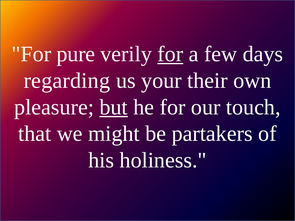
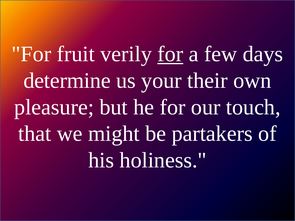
pure: pure -> fruit (76, 54)
regarding: regarding -> determine (67, 81)
but underline: present -> none (114, 107)
